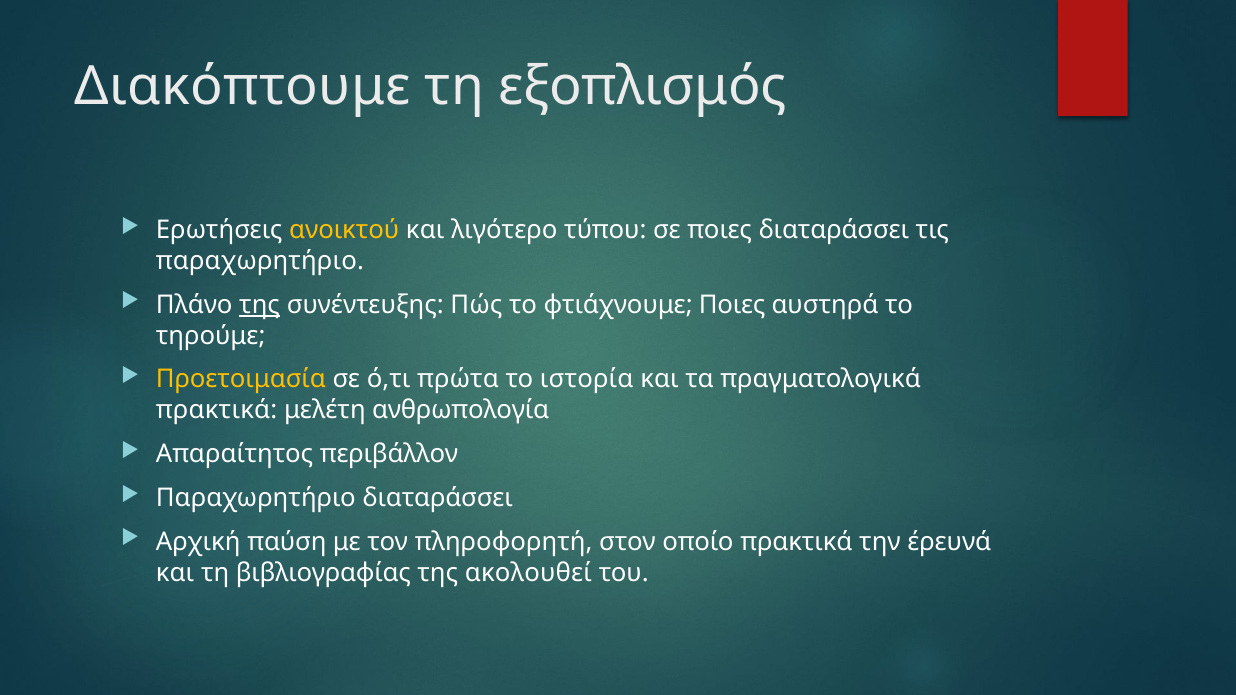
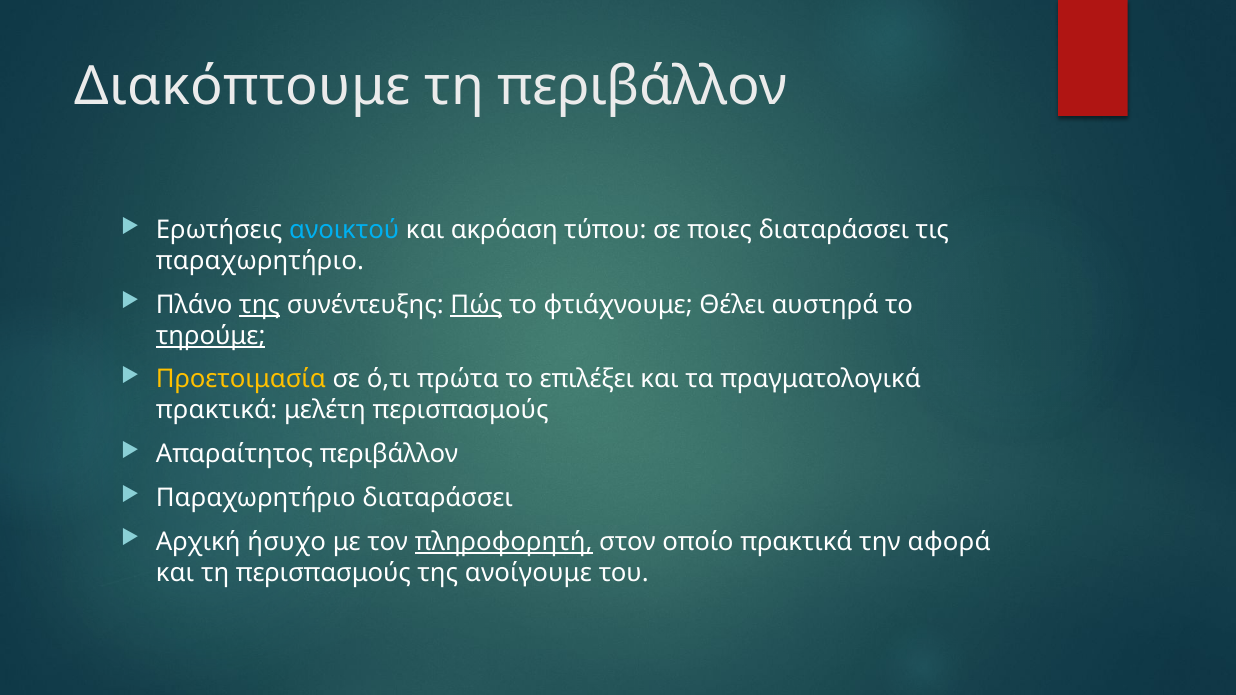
τη εξοπλισμός: εξοπλισμός -> περιβάλλον (643, 87)
ανοικτού colour: yellow -> light blue (344, 230)
λιγότερο: λιγότερο -> ακρόαση (504, 230)
Πώς underline: none -> present (476, 305)
φτιάχνουμε Ποιες: Ποιες -> Θέλει (732, 305)
τηρούμε underline: none -> present (211, 336)
ιστορία: ιστορία -> επιλέξει (587, 380)
μελέτη ανθρωπολογία: ανθρωπολογία -> περισπασμούς (461, 411)
παύση: παύση -> ήσυχο (287, 542)
πληροφορητή underline: none -> present (504, 542)
έρευνά: έρευνά -> αφορά (949, 542)
τη βιβλιογραφίας: βιβλιογραφίας -> περισπασμούς (323, 573)
ακολουθεί: ακολουθεί -> ανοίγουμε (528, 573)
